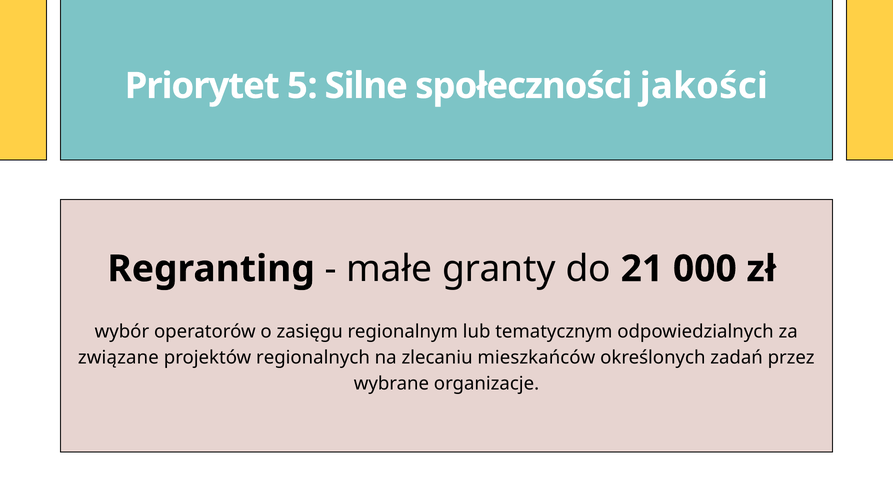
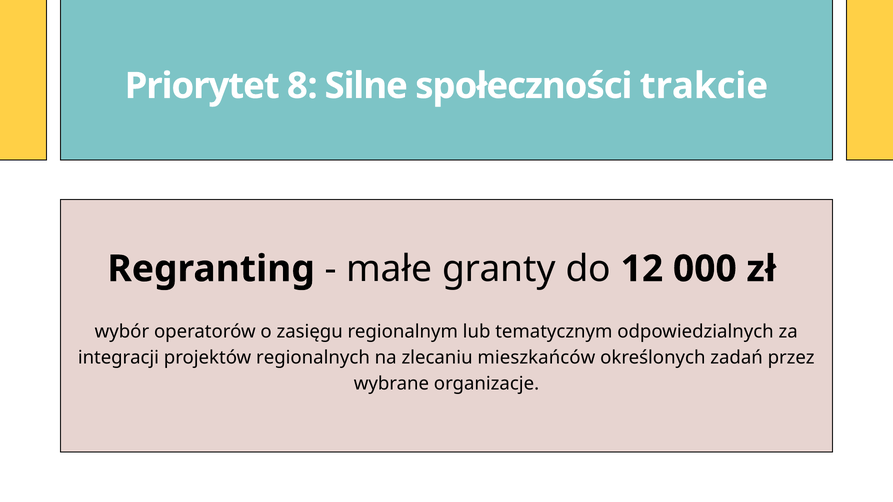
5: 5 -> 8 (302, 86)
jakości: jakości -> trakcie (704, 86)
21: 21 -> 12 (642, 269)
związane: związane -> integracji (118, 358)
